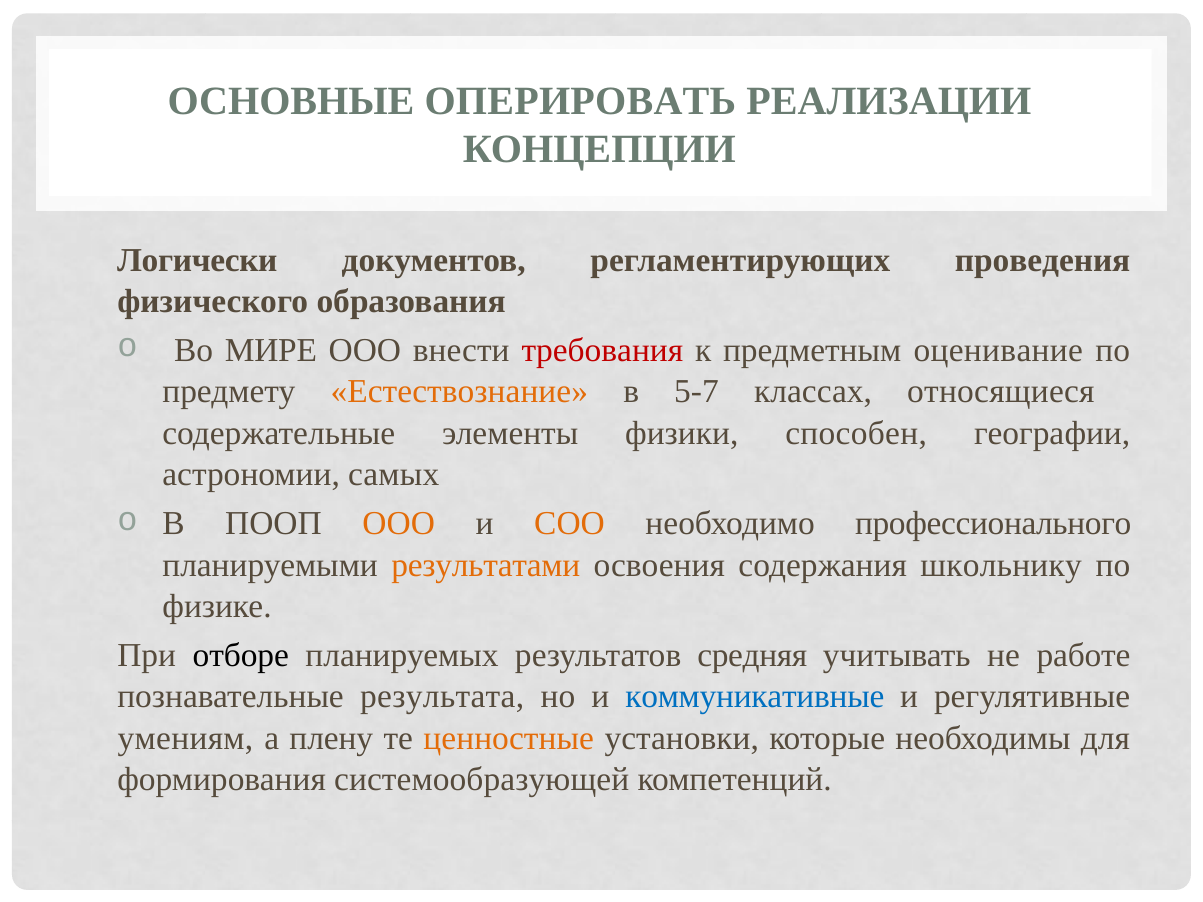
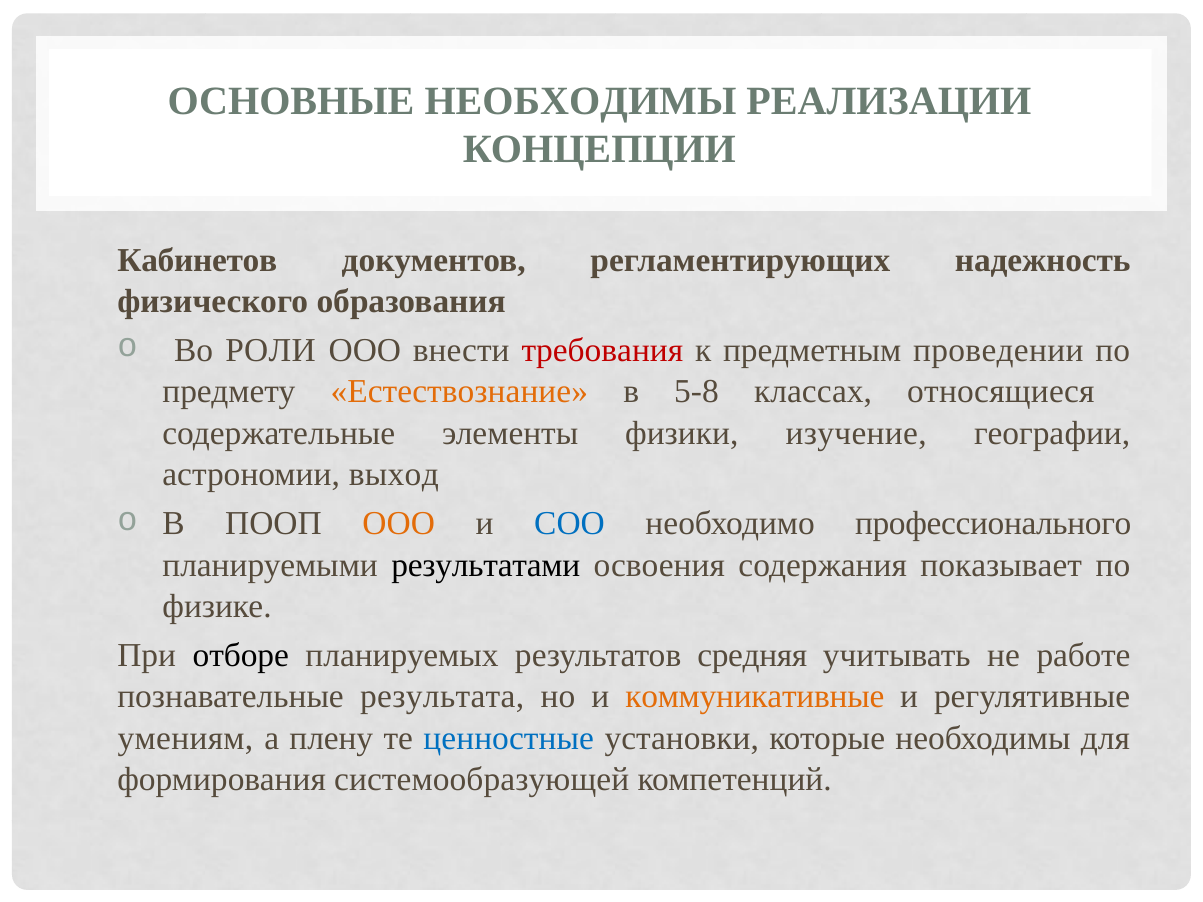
ОСНОВНЫЕ ОПЕРИРОВАТЬ: ОПЕРИРОВАТЬ -> НЕОБХОДИМЫ (580, 101)
Логически: Логически -> Кабинетов (197, 260)
проведения: проведения -> надежность (1043, 260)
МИРЕ: МИРЕ -> РОЛИ (271, 351)
оценивание: оценивание -> проведении (998, 351)
5-7: 5-7 -> 5-8 (697, 392)
способен: способен -> изучение (856, 434)
самых: самых -> выход (394, 475)
СОО colour: orange -> blue (570, 524)
результатами colour: orange -> black (486, 565)
школьнику: школьнику -> показывает (1001, 565)
коммуникативные colour: blue -> orange (755, 697)
ценностные colour: orange -> blue (509, 738)
